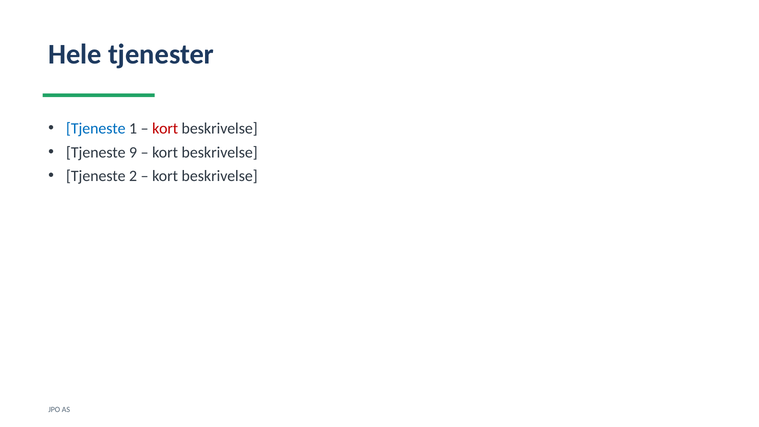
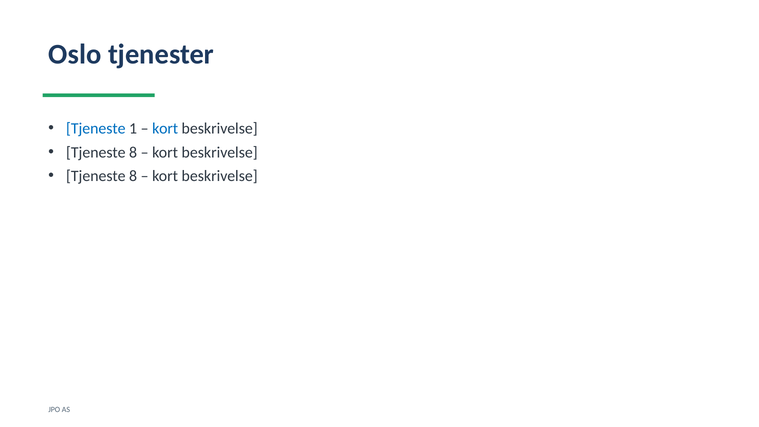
Hele: Hele -> Oslo (75, 54)
kort colour: red -> blue (165, 129)
9: 9 -> 8 (133, 152)
2: 2 -> 8 (133, 176)
